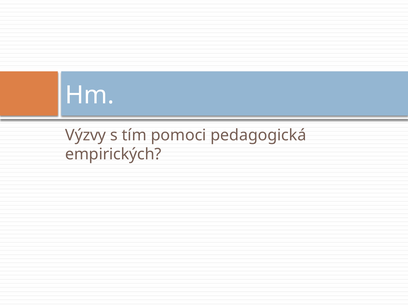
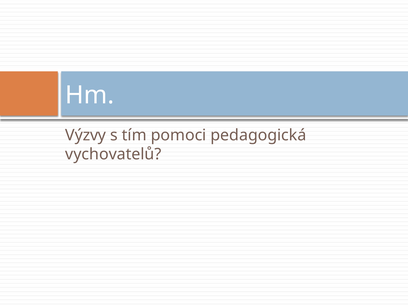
empirických: empirických -> vychovatelů (113, 154)
